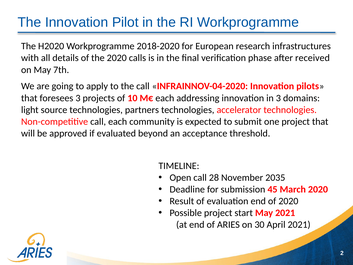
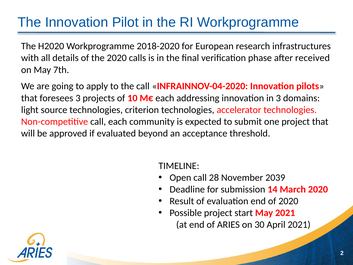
partners: partners -> criterion (142, 110)
2035: 2035 -> 2039 (275, 177)
45: 45 -> 14 (272, 189)
